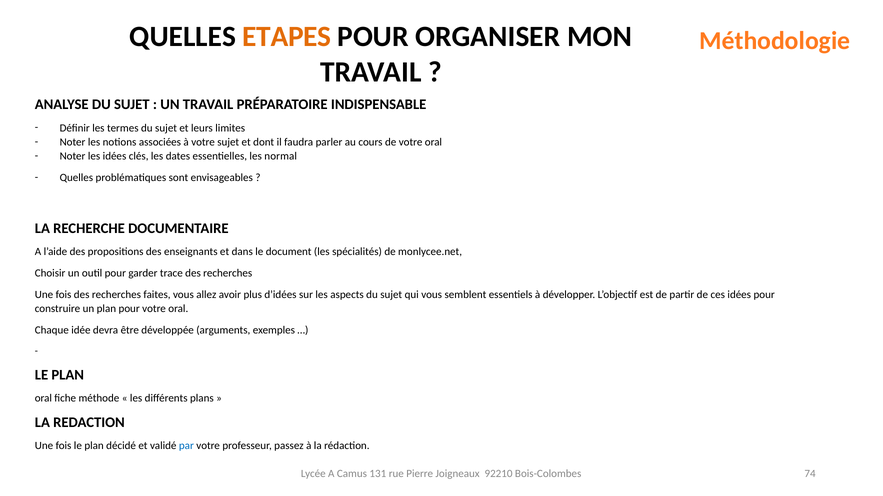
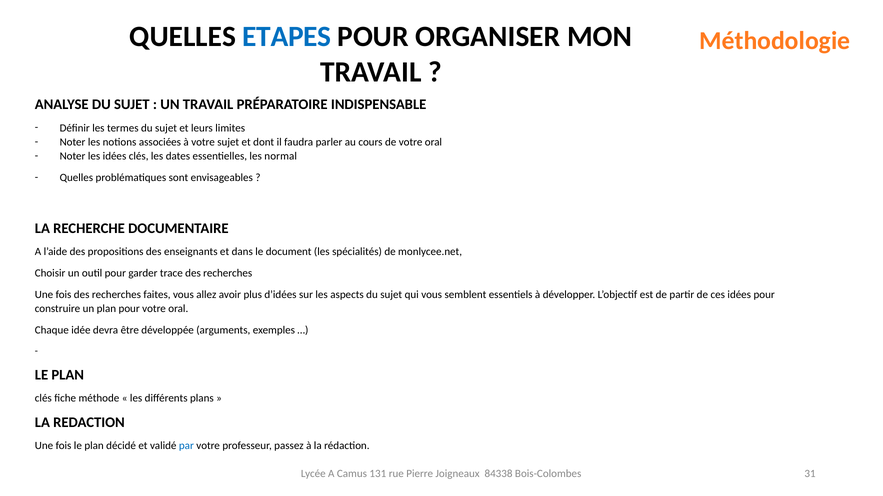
ETAPES colour: orange -> blue (287, 37)
oral: oral -> clés (43, 399)
92210: 92210 -> 84338 (499, 474)
74: 74 -> 31 (810, 474)
